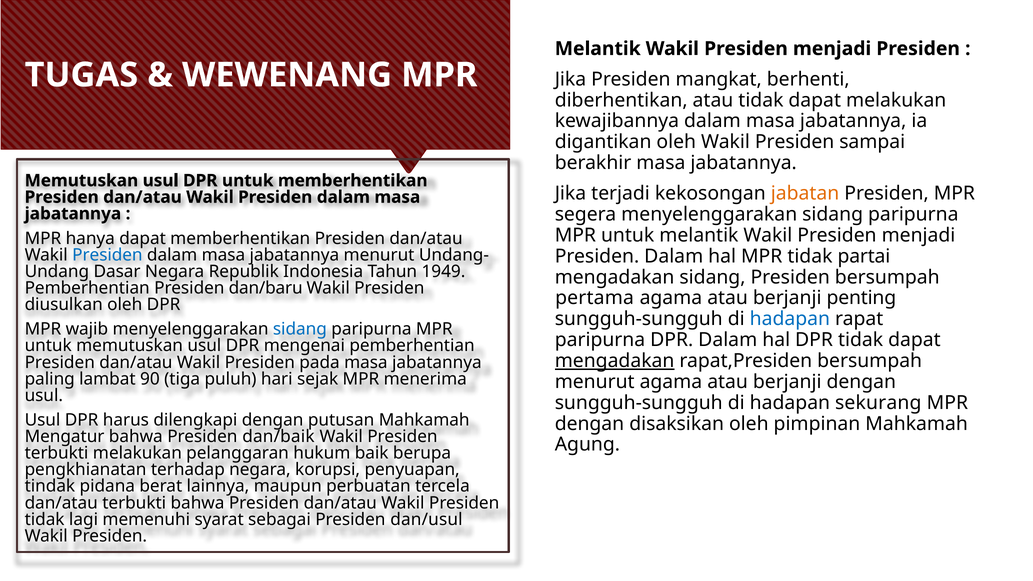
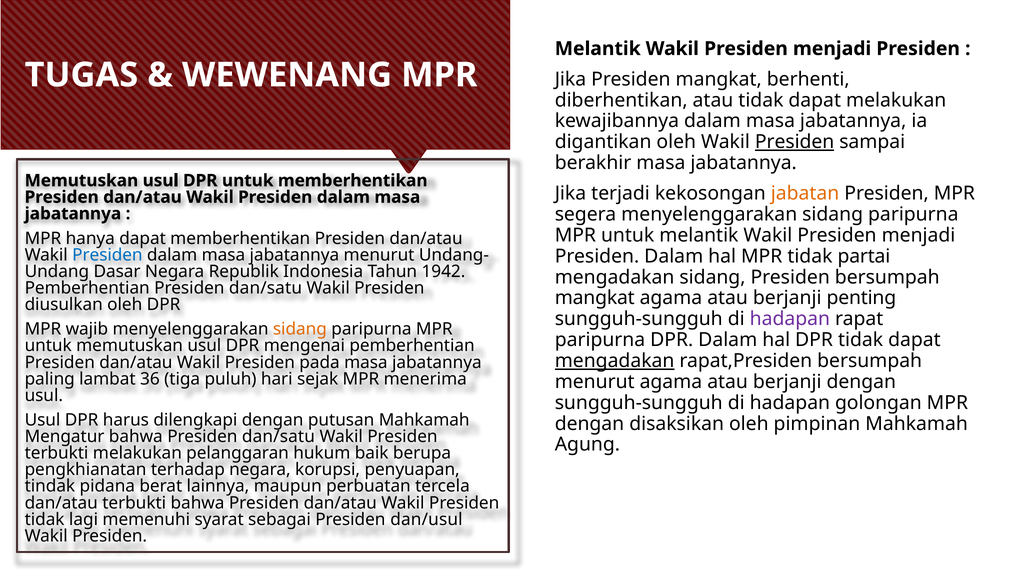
Presiden underline: none -> present (795, 142)
1949: 1949 -> 1942 (443, 271)
Pemberhentian Presiden dan/baru: dan/baru -> dan/satu (265, 288)
pertama: pertama -> mangkat (595, 298)
hadapan colour: blue -> purple (790, 319)
sidang colour: blue -> orange (300, 329)
90: 90 -> 36 (150, 379)
sekurang: sekurang -> golongan (878, 403)
bahwa Presiden dan/baik: dan/baik -> dan/satu (278, 437)
